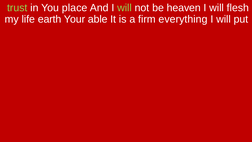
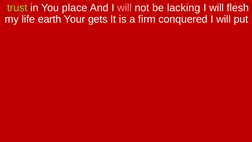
will colour: light green -> pink (125, 8)
heaven: heaven -> lacking (184, 8)
able: able -> gets (98, 19)
everything: everything -> conquered (183, 19)
